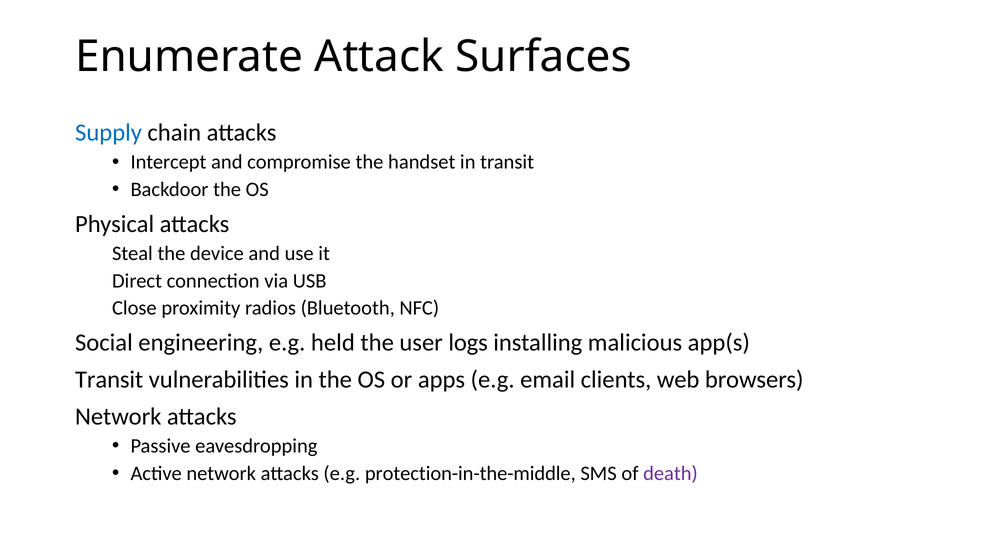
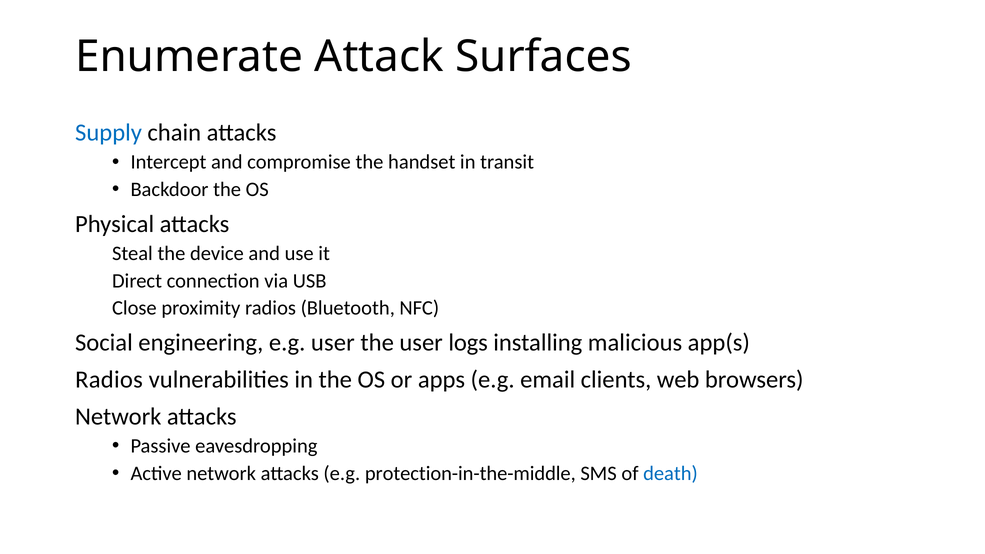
e.g held: held -> user (333, 343)
Transit: Transit -> Radios (109, 380)
death colour: purple -> blue (670, 473)
